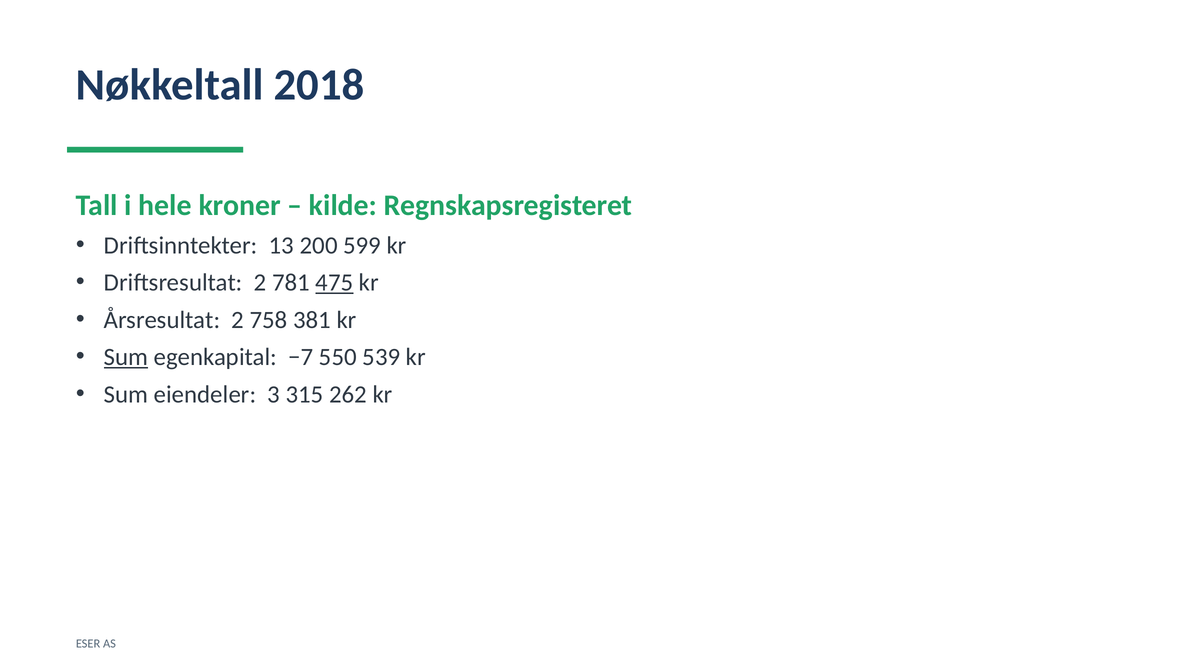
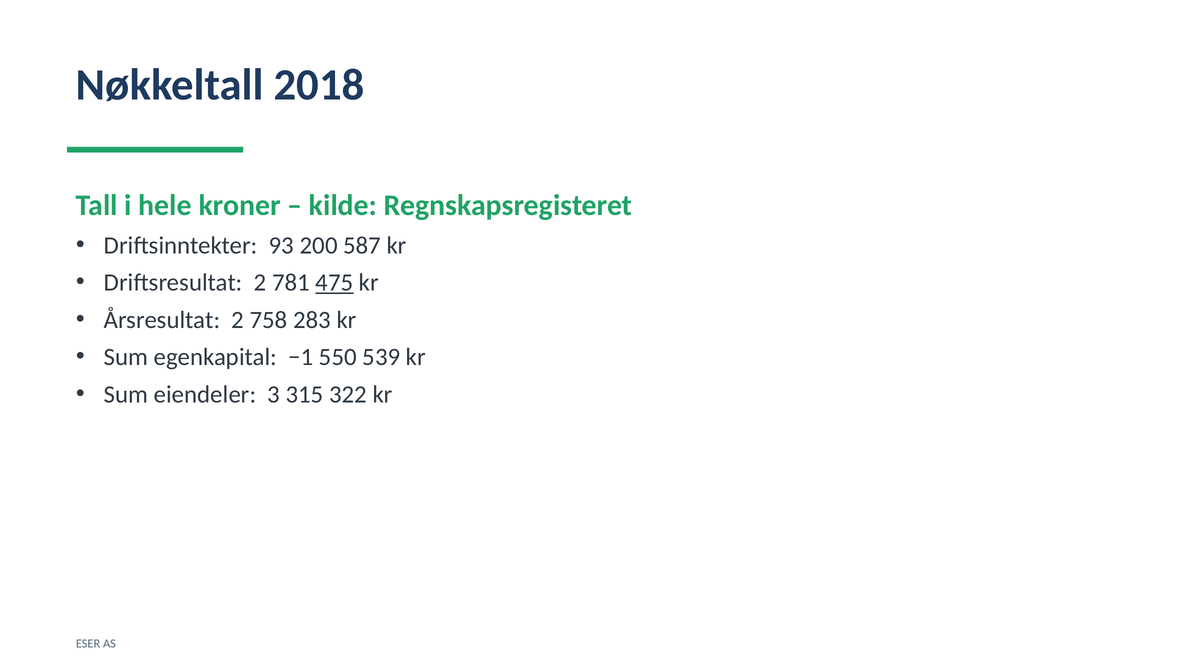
13: 13 -> 93 (281, 245)
599: 599 -> 587 (362, 245)
381: 381 -> 283 (312, 320)
Sum underline: present -> none (126, 357)
−7: −7 -> −1 (301, 357)
262: 262 -> 322 (348, 395)
